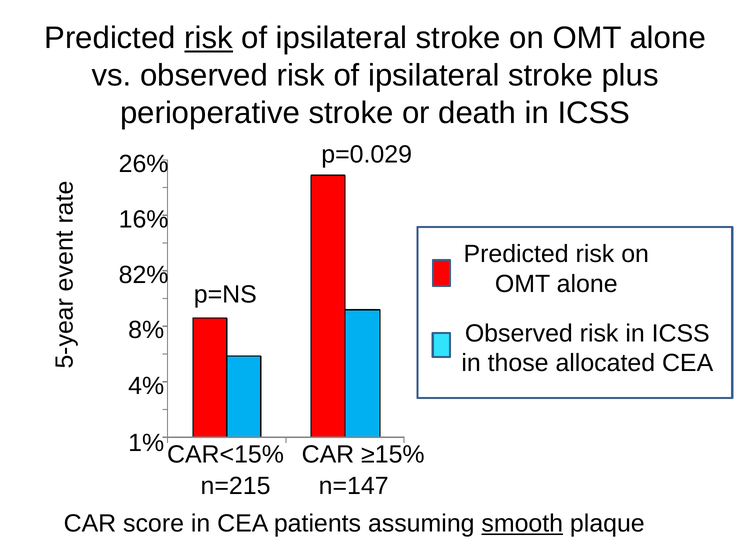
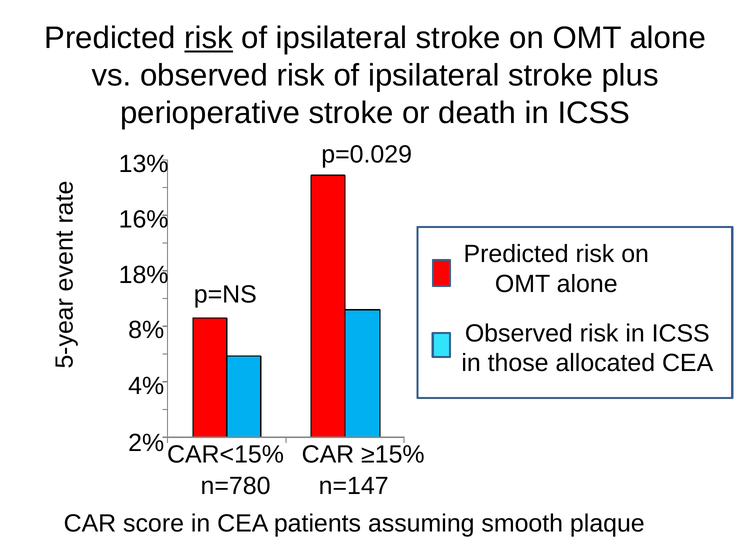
26%: 26% -> 13% (144, 164)
82%: 82% -> 18% (144, 275)
1%: 1% -> 2% (146, 443)
n=215: n=215 -> n=780 (236, 486)
smooth underline: present -> none (522, 524)
